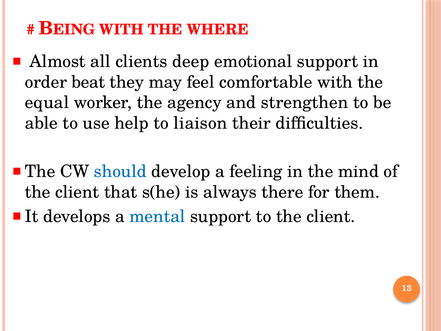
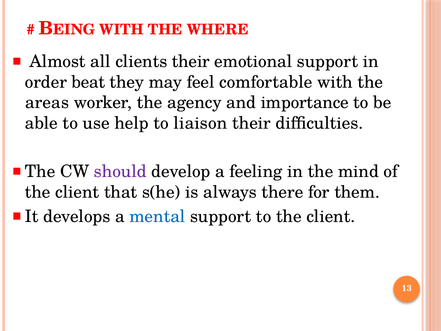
clients deep: deep -> their (191, 61)
equal: equal -> areas (47, 102)
strengthen: strengthen -> importance (305, 102)
should colour: blue -> purple (120, 171)
